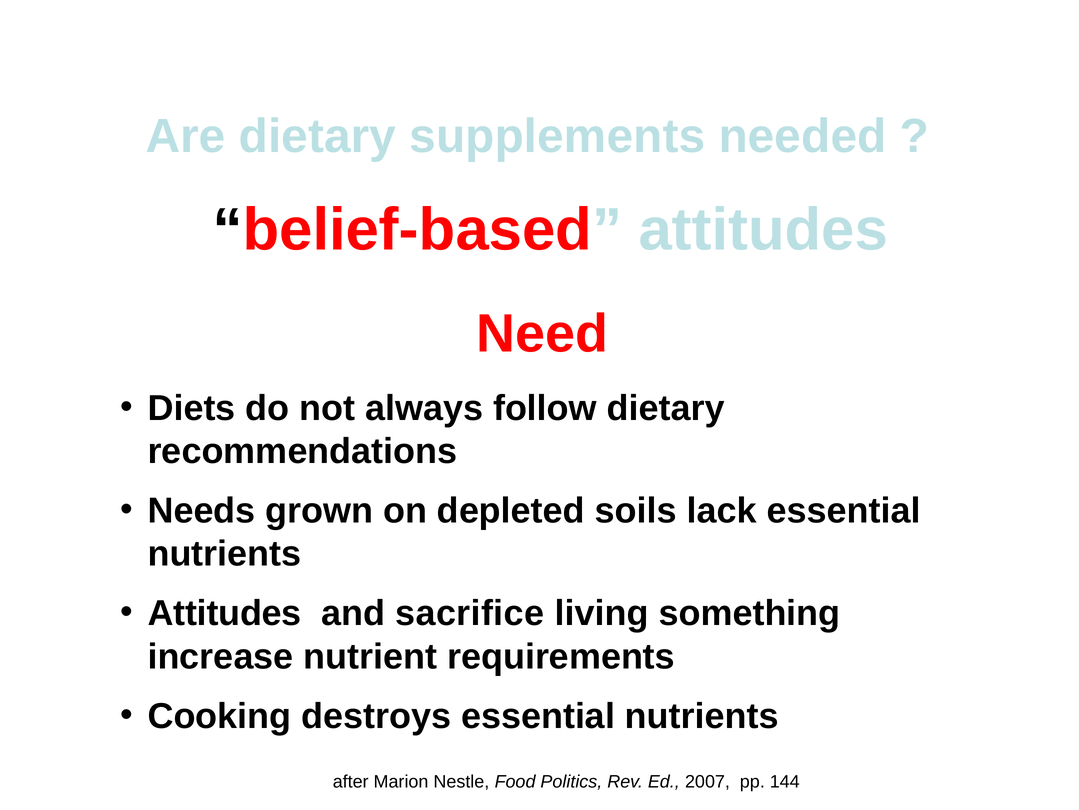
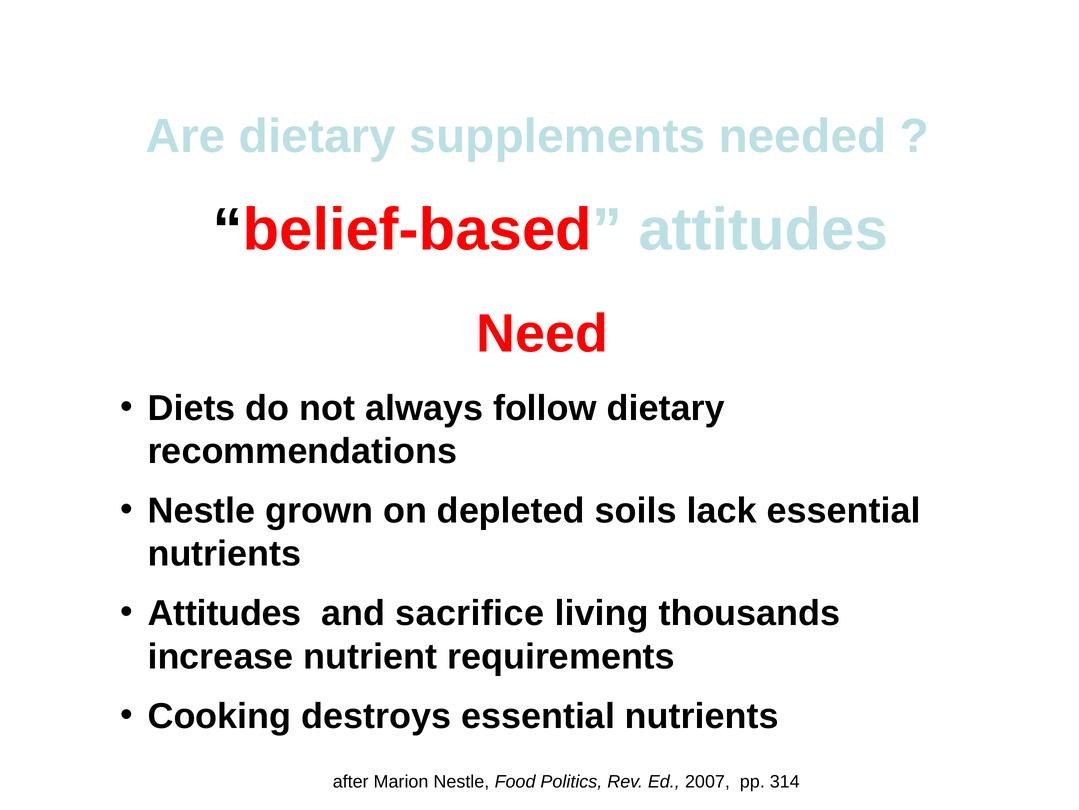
Needs: Needs -> Nestle (201, 510)
something: something -> thousands (749, 613)
144: 144 -> 314 (785, 781)
